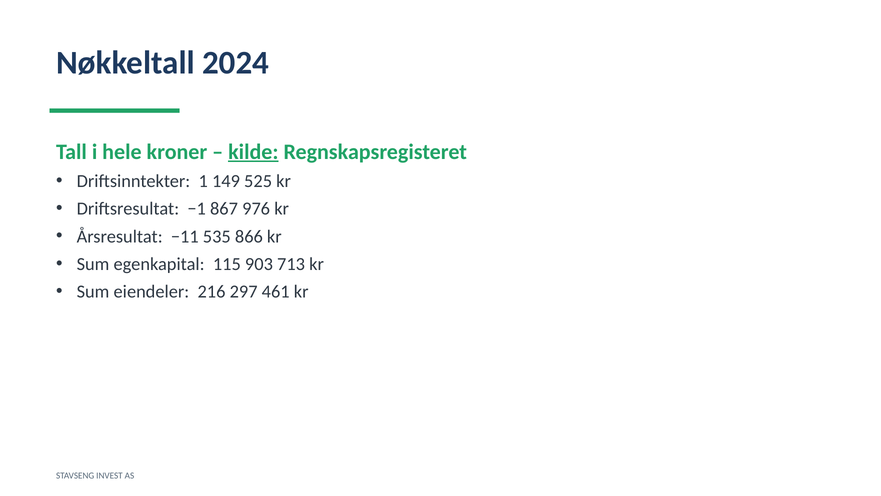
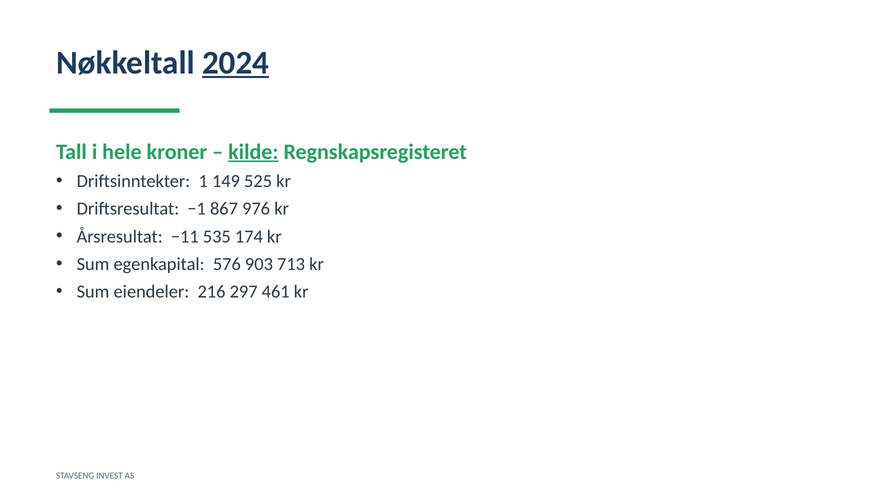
2024 underline: none -> present (236, 63)
866: 866 -> 174 (249, 236)
115: 115 -> 576 (227, 264)
